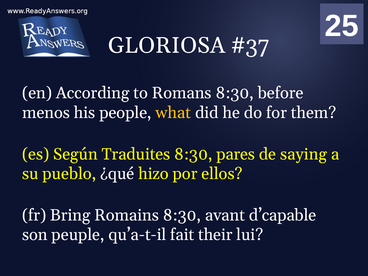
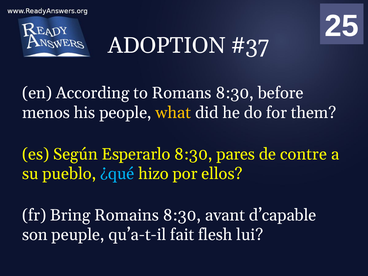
GLORIOSA: GLORIOSA -> ADOPTION (167, 45)
Traduites: Traduites -> Esperarlo (136, 154)
saying: saying -> contre (304, 154)
¿qué colour: white -> light blue (117, 174)
their: their -> flesh (215, 235)
